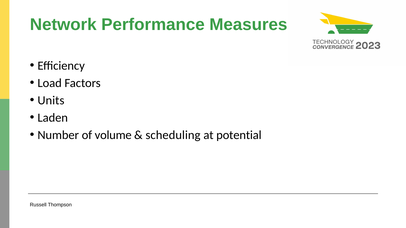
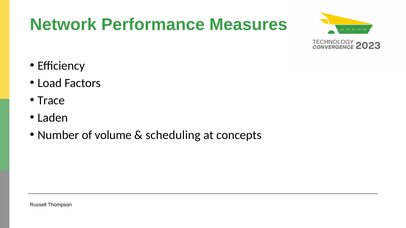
Units: Units -> Trace (51, 101)
potential: potential -> concepts (239, 135)
